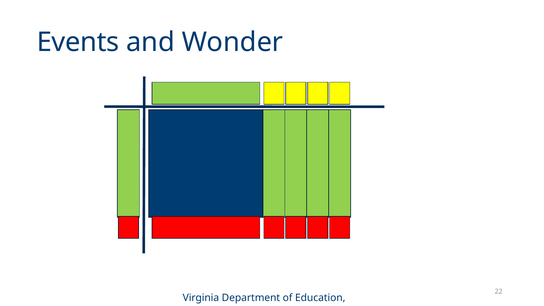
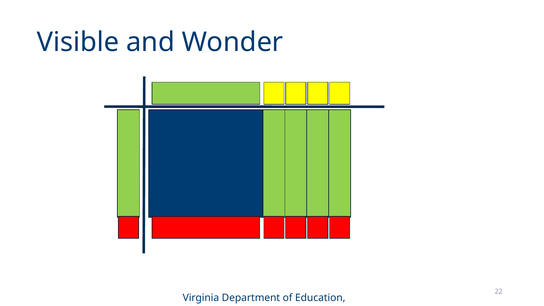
Events: Events -> Visible (78, 42)
